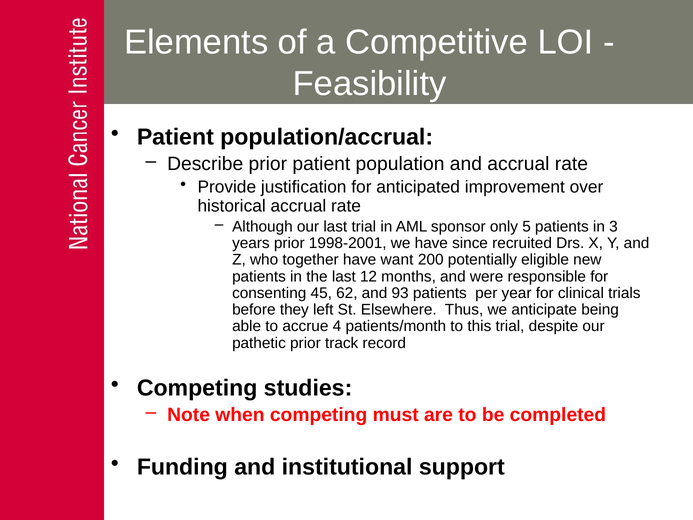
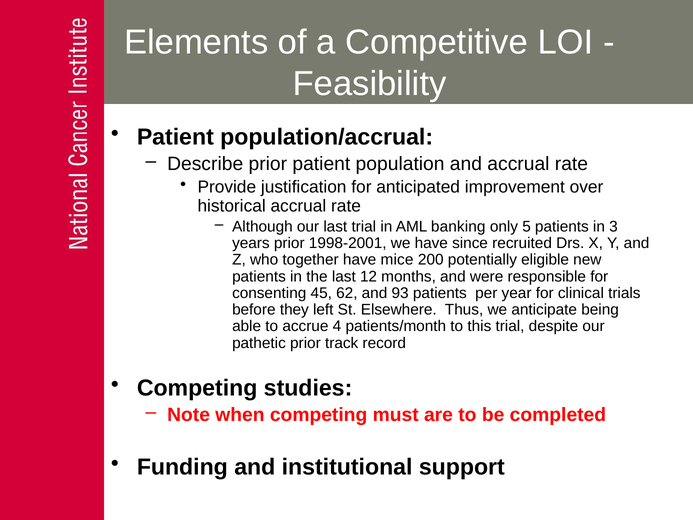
sponsor: sponsor -> banking (458, 227)
want: want -> mice (397, 260)
